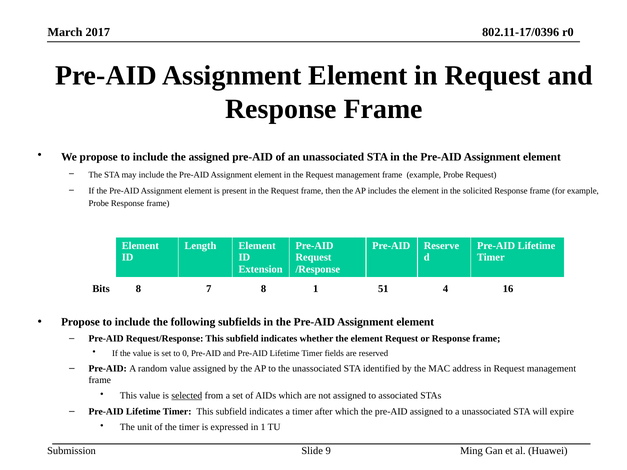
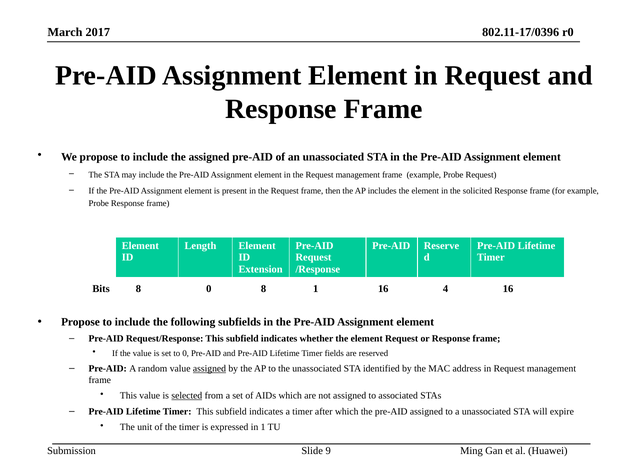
8 7: 7 -> 0 (209, 289)
1 51: 51 -> 16 (383, 289)
assigned underline: none -> present (209, 369)
